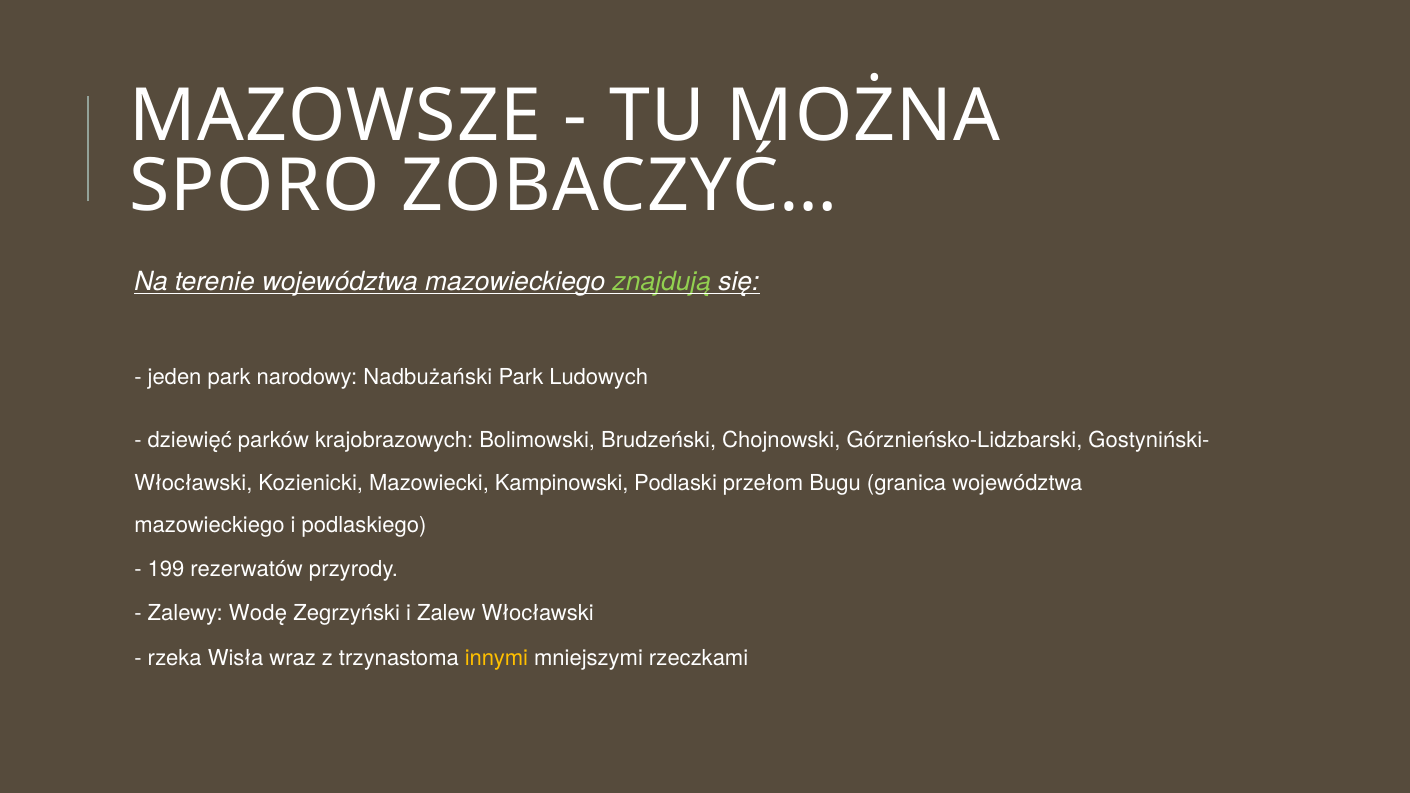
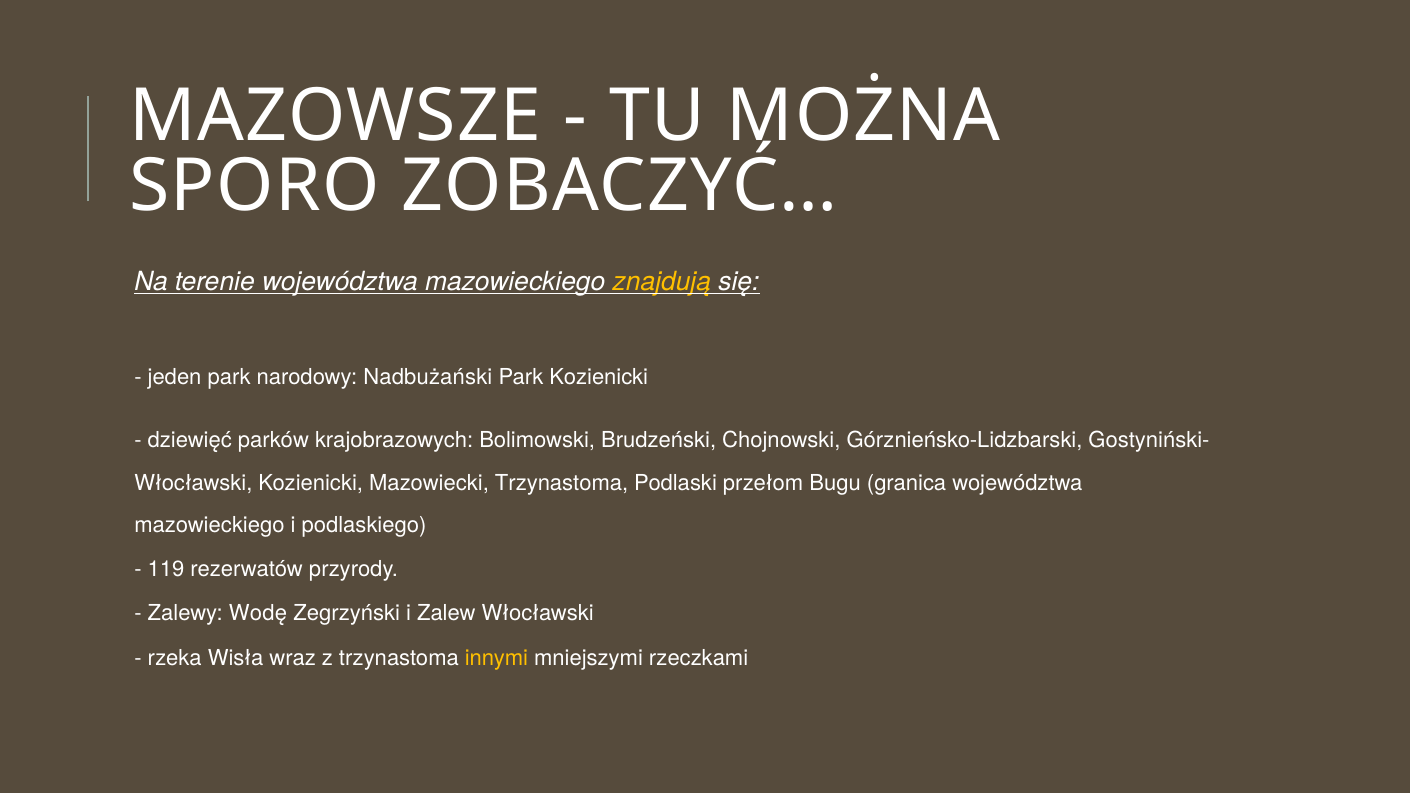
znajdują colour: light green -> yellow (662, 282)
Park Ludowych: Ludowych -> Kozienicki (599, 378)
Mazowiecki Kampinowski: Kampinowski -> Trzynastoma (562, 483)
199: 199 -> 119 (166, 569)
